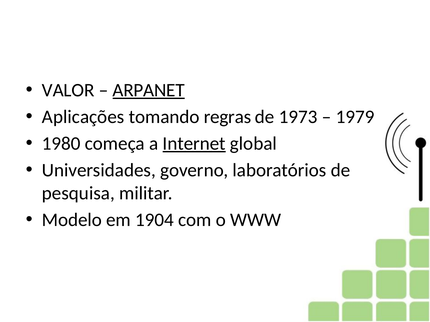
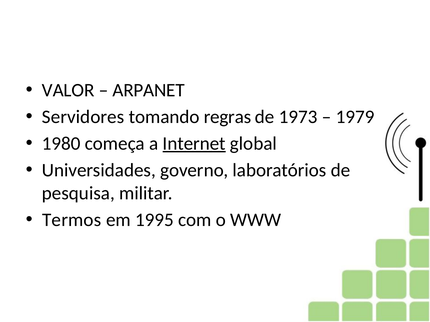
ARPANET underline: present -> none (149, 90)
Aplicações: Aplicações -> Servidores (83, 117)
Modelo: Modelo -> Termos (72, 220)
1904: 1904 -> 1995 (155, 220)
